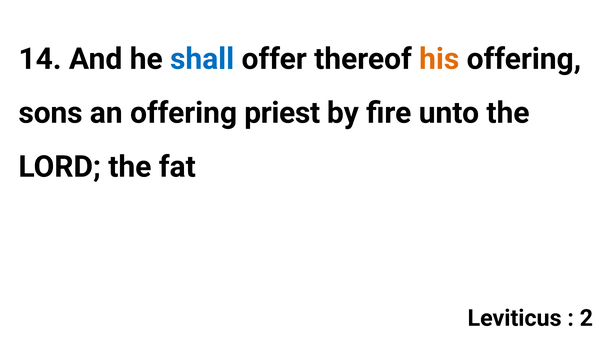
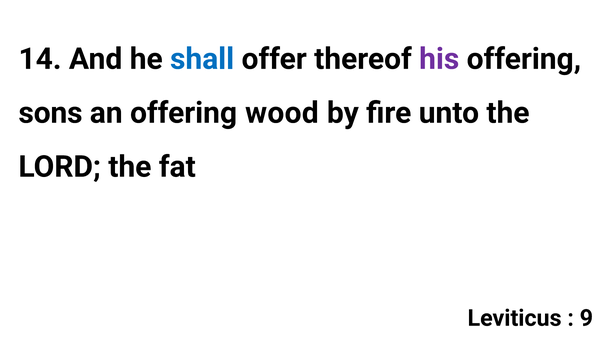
his colour: orange -> purple (439, 59)
priest: priest -> wood (282, 113)
2: 2 -> 9 (586, 318)
